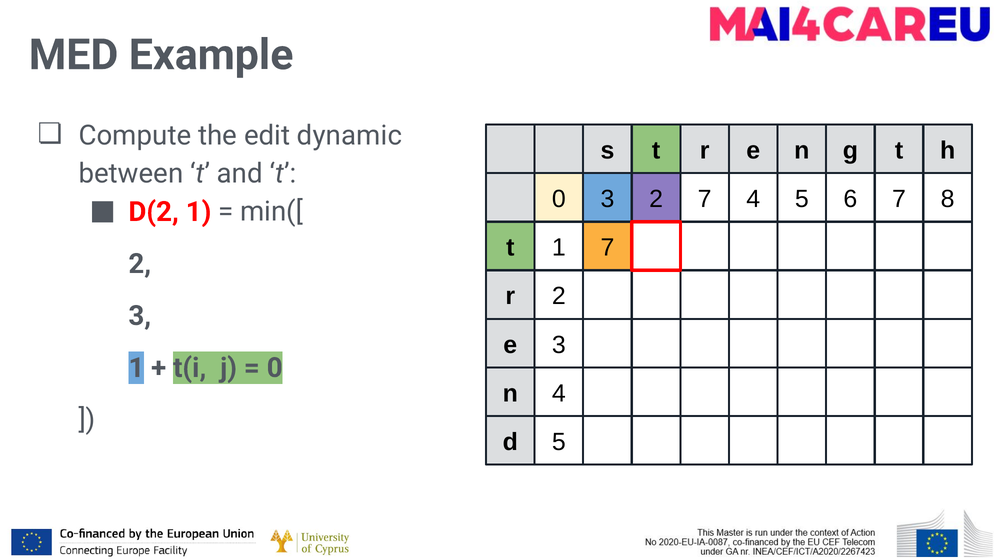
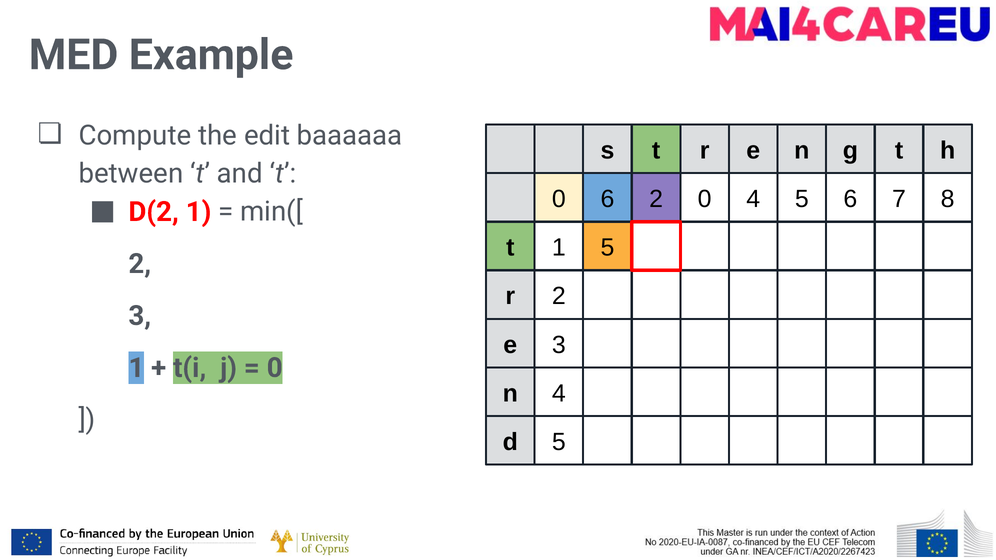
dynamic: dynamic -> baaaaaa (350, 136)
3: 3 -> 6 (607, 199)
2 7: 7 -> 0 (705, 199)
1 7: 7 -> 5 (607, 248)
